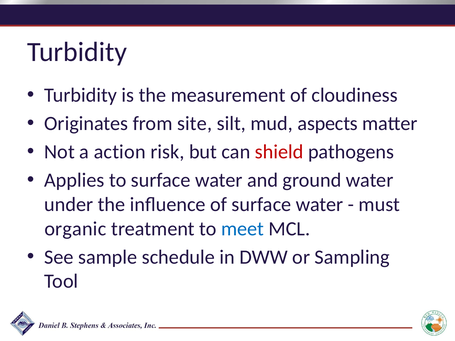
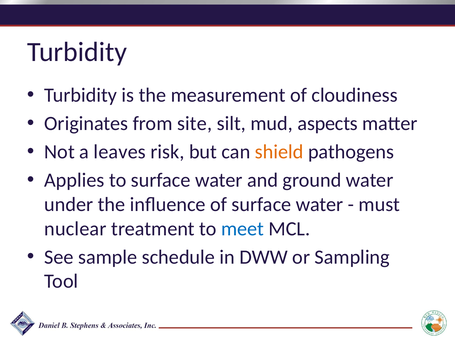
action: action -> leaves (120, 152)
shield colour: red -> orange (279, 152)
organic: organic -> nuclear (75, 229)
